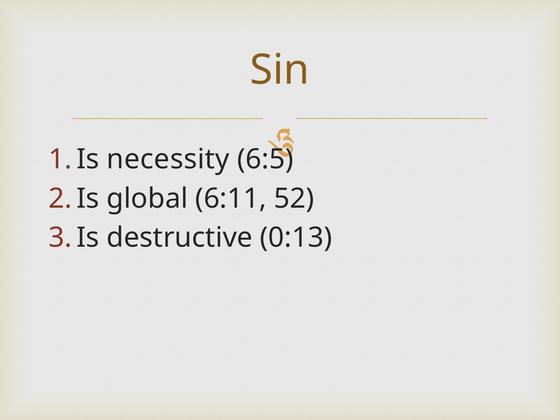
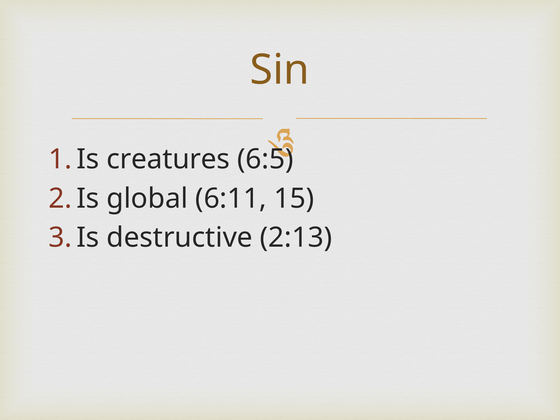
necessity: necessity -> creatures (168, 159)
52: 52 -> 15 (294, 198)
0:13: 0:13 -> 2:13 (296, 238)
